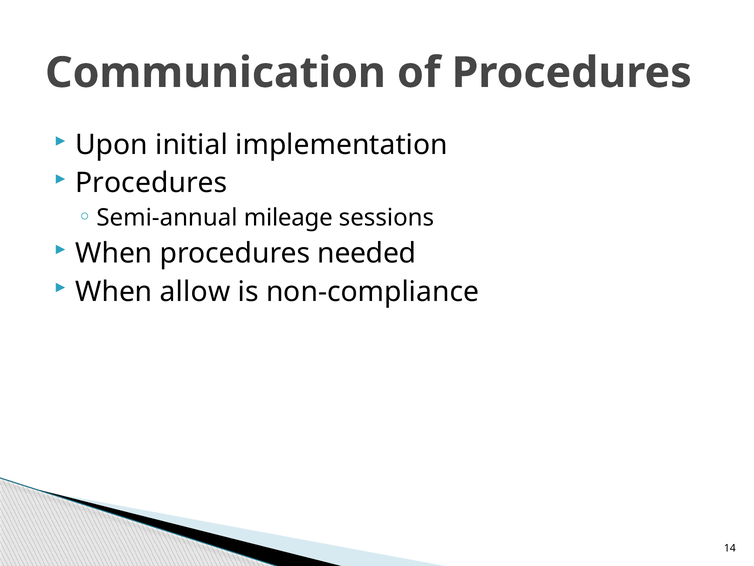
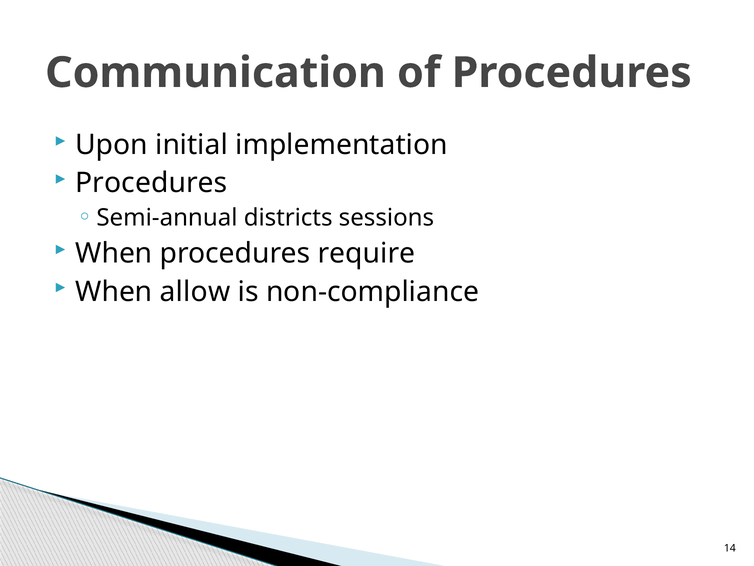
mileage: mileage -> districts (288, 217)
needed: needed -> require (367, 253)
